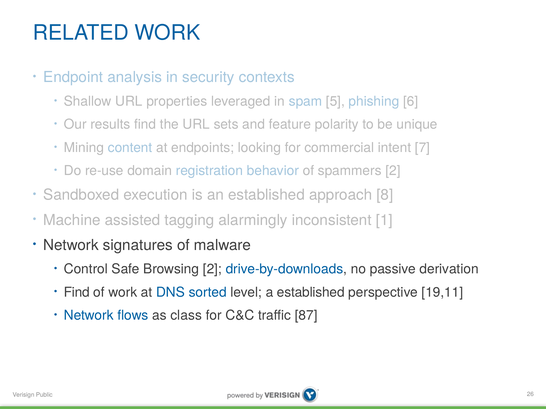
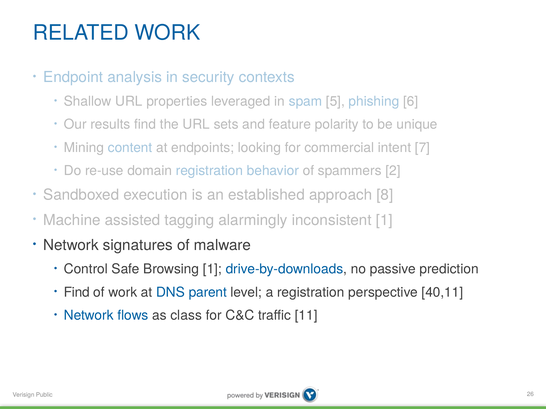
Browsing 2: 2 -> 1 (212, 269)
derivation: derivation -> prediction (449, 269)
sorted: sorted -> parent (208, 293)
a established: established -> registration (311, 293)
19,11: 19,11 -> 40,11 (442, 293)
87: 87 -> 11 (306, 316)
